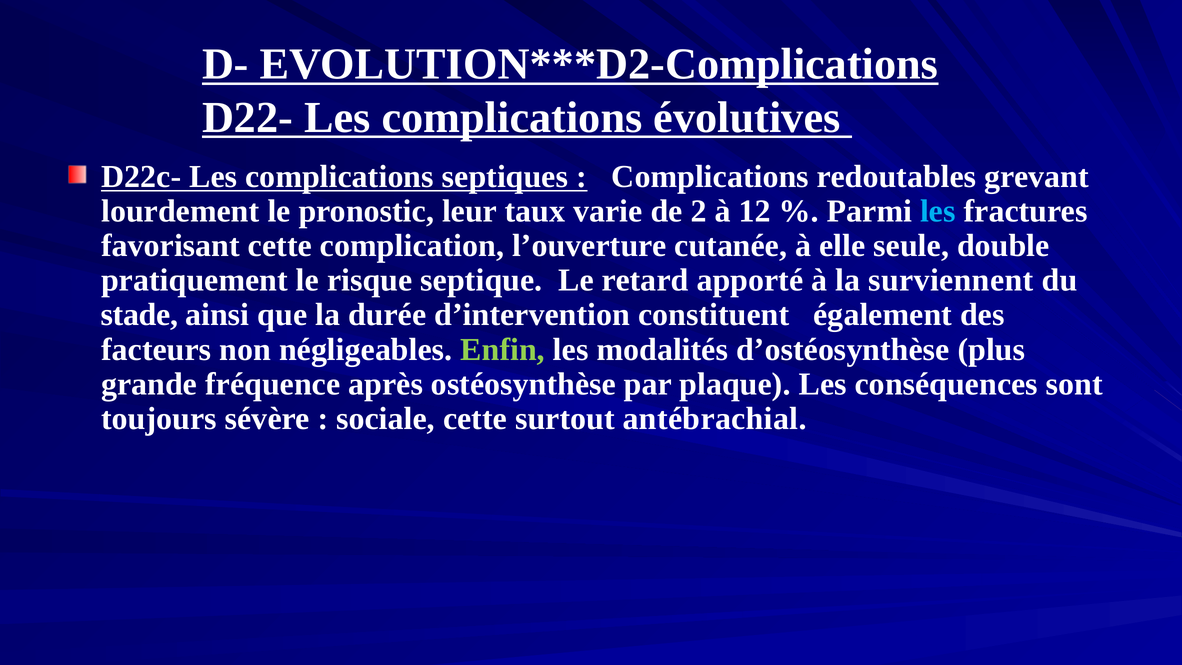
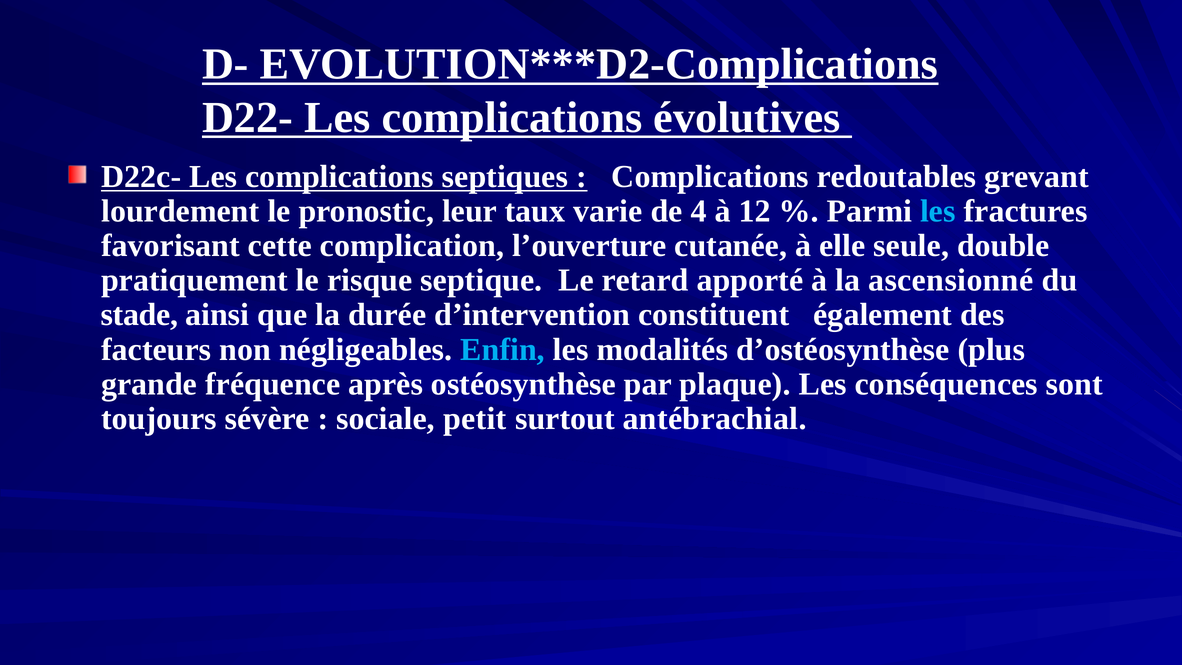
2: 2 -> 4 (699, 211)
surviennent: surviennent -> ascensionné (951, 280)
Enfin colour: light green -> light blue (503, 349)
sociale cette: cette -> petit (475, 419)
